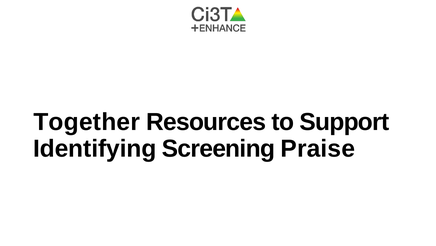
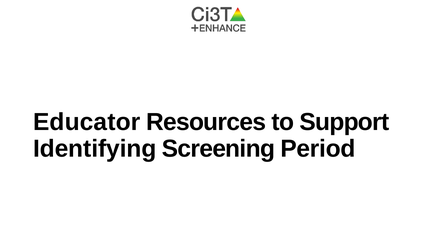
Together: Together -> Educator (87, 122)
Praise: Praise -> Period (318, 148)
